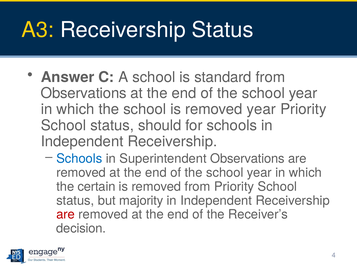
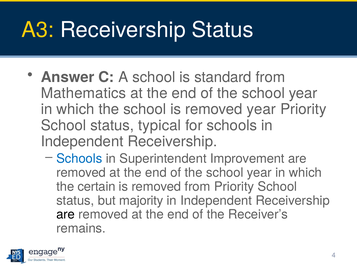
Observations: Observations -> Mathematics (83, 93)
should: should -> typical (160, 125)
Superintendent Observations: Observations -> Improvement (247, 159)
are colour: red -> black (66, 214)
decision: decision -> remains (81, 228)
